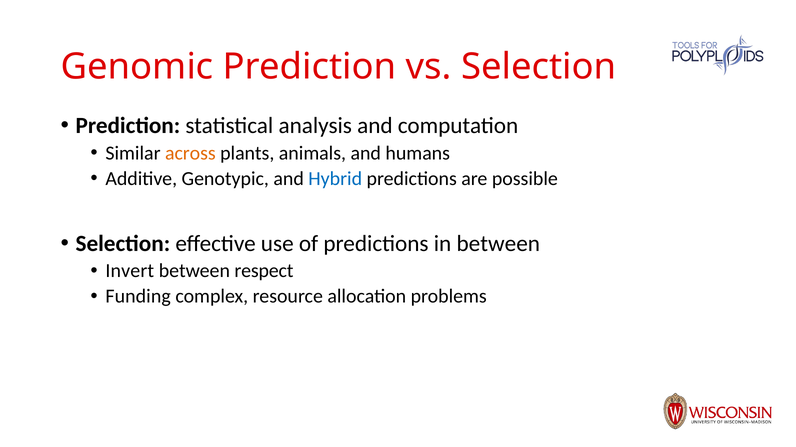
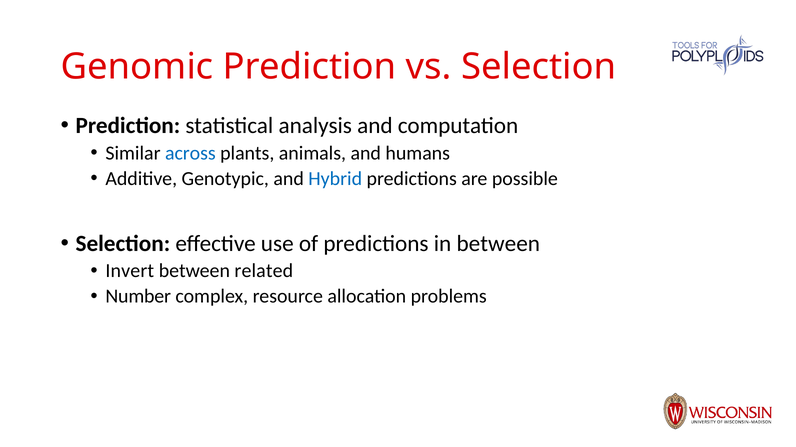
across colour: orange -> blue (190, 153)
respect: respect -> related (264, 271)
Funding: Funding -> Number (138, 297)
